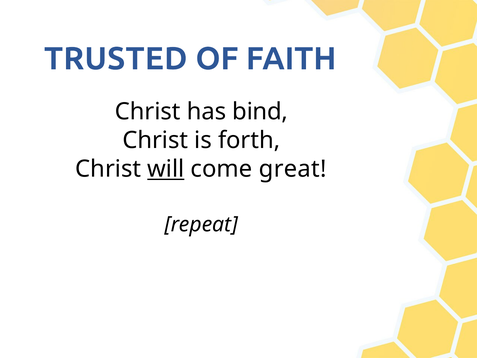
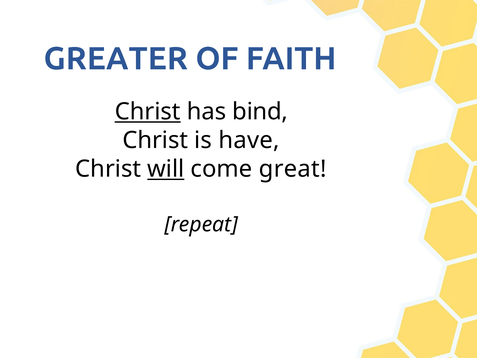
TRUSTED: TRUSTED -> GREATER (116, 59)
Christ underline: none -> present (148, 112)
forth: forth -> have (249, 140)
